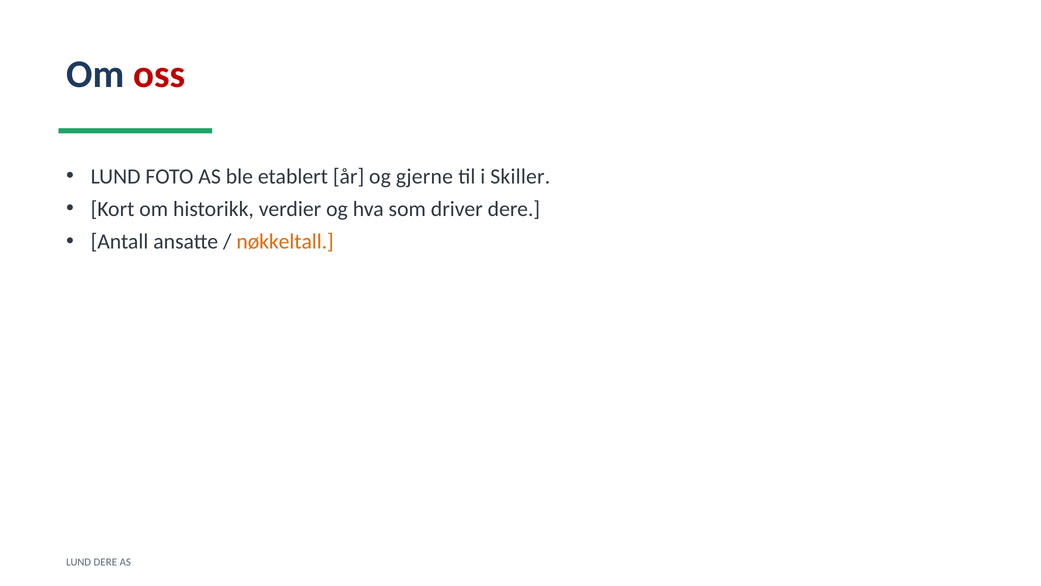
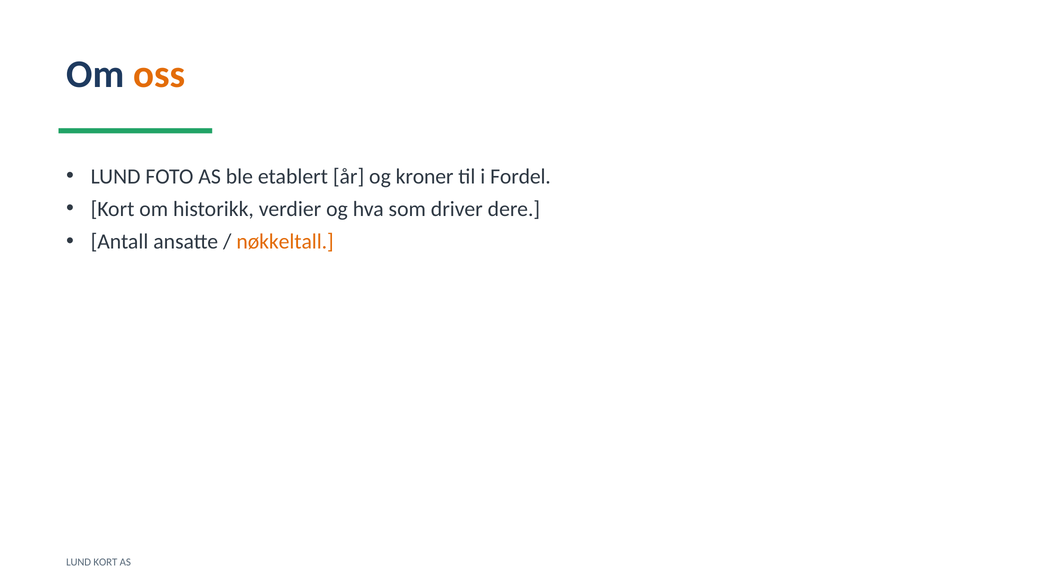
oss colour: red -> orange (159, 74)
gjerne: gjerne -> kroner (425, 176)
Skiller: Skiller -> Fordel (520, 176)
LUND DERE: DERE -> KORT (105, 562)
